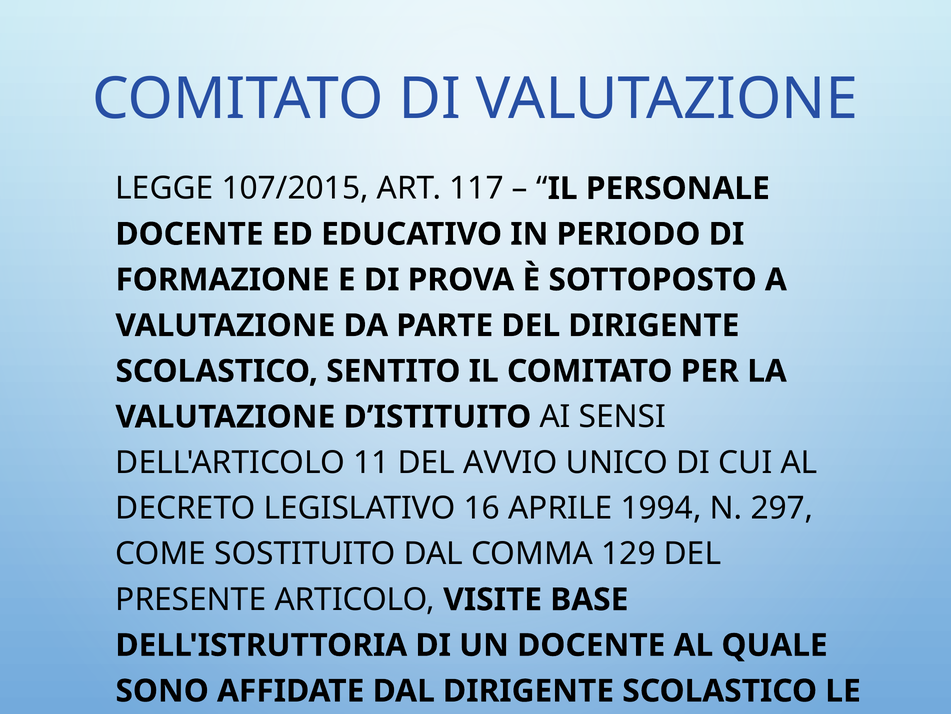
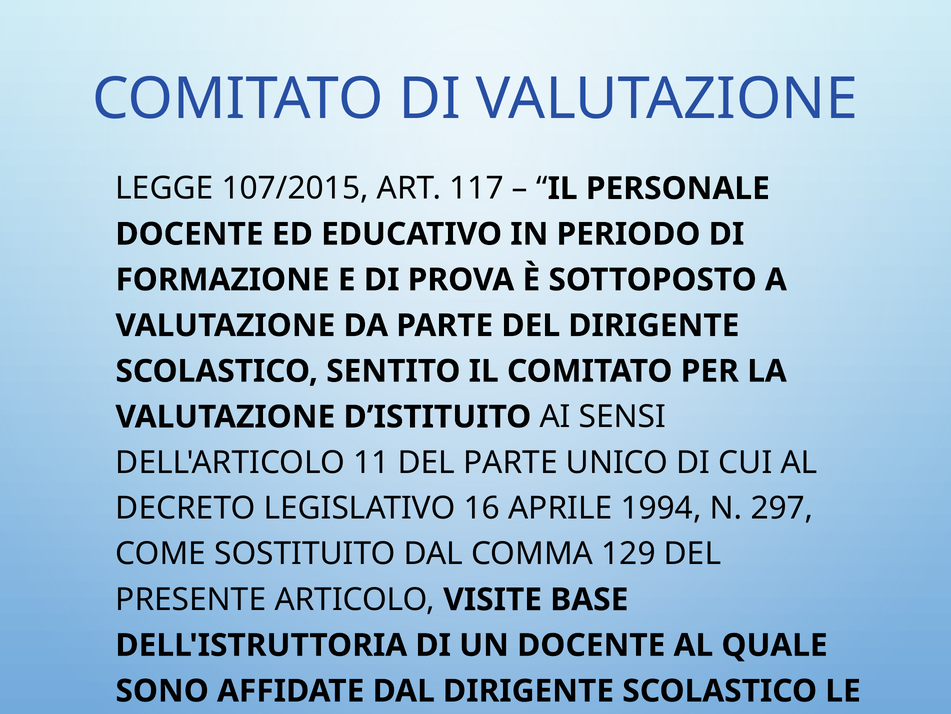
DEL AVVIO: AVVIO -> PARTE (510, 462)
